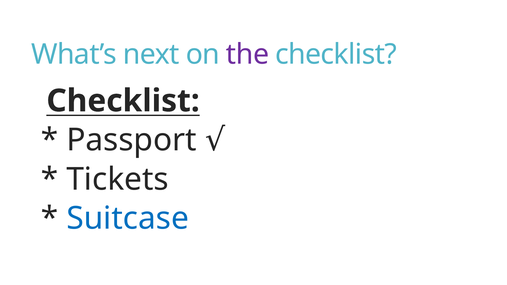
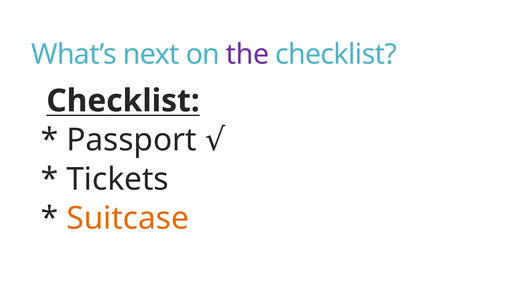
Suitcase colour: blue -> orange (128, 219)
